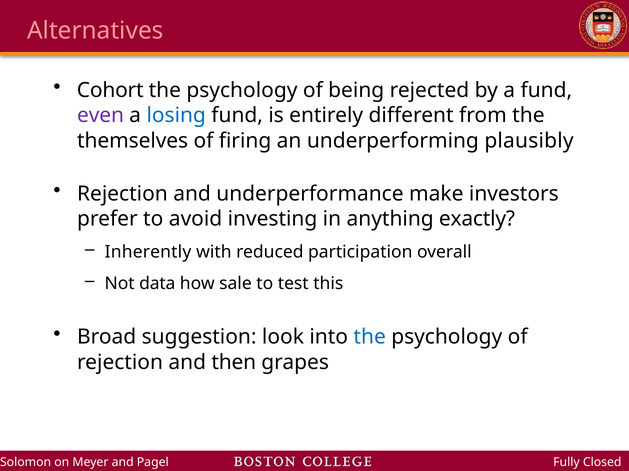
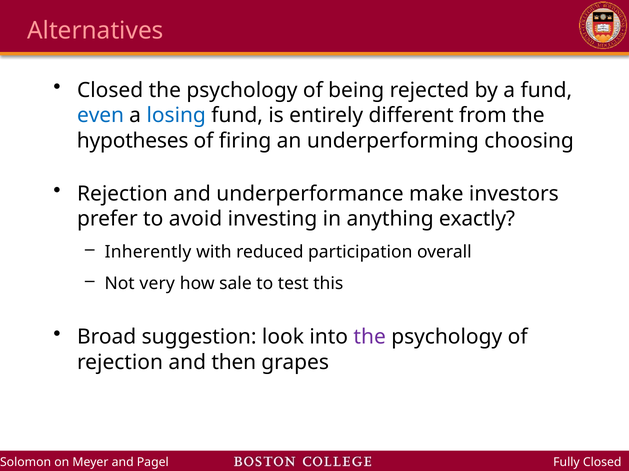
Cohort: Cohort -> Closed (110, 91)
even colour: purple -> blue (101, 116)
themselves: themselves -> hypotheses (133, 141)
plausibly: plausibly -> choosing (529, 141)
data: data -> very (157, 284)
the colour: blue -> purple (370, 338)
